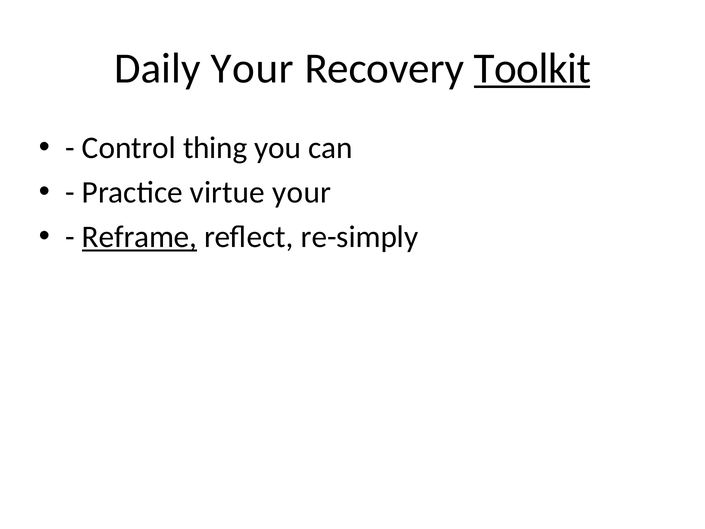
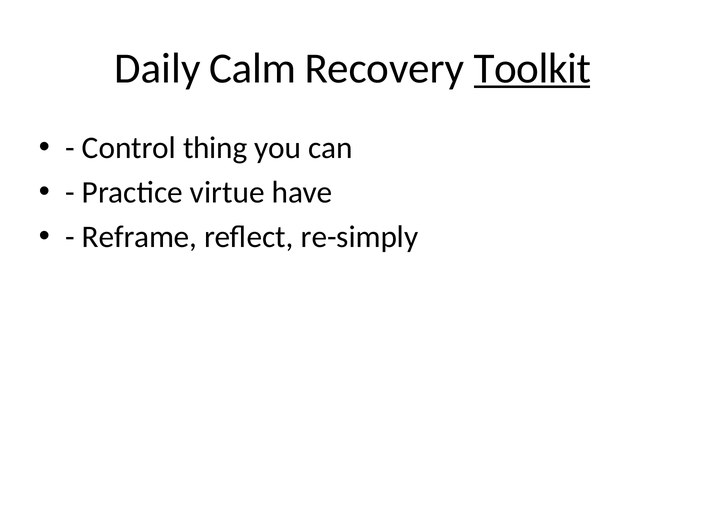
Daily Your: Your -> Calm (253, 68)
virtue your: your -> have (302, 192)
Reframe underline: present -> none (140, 237)
